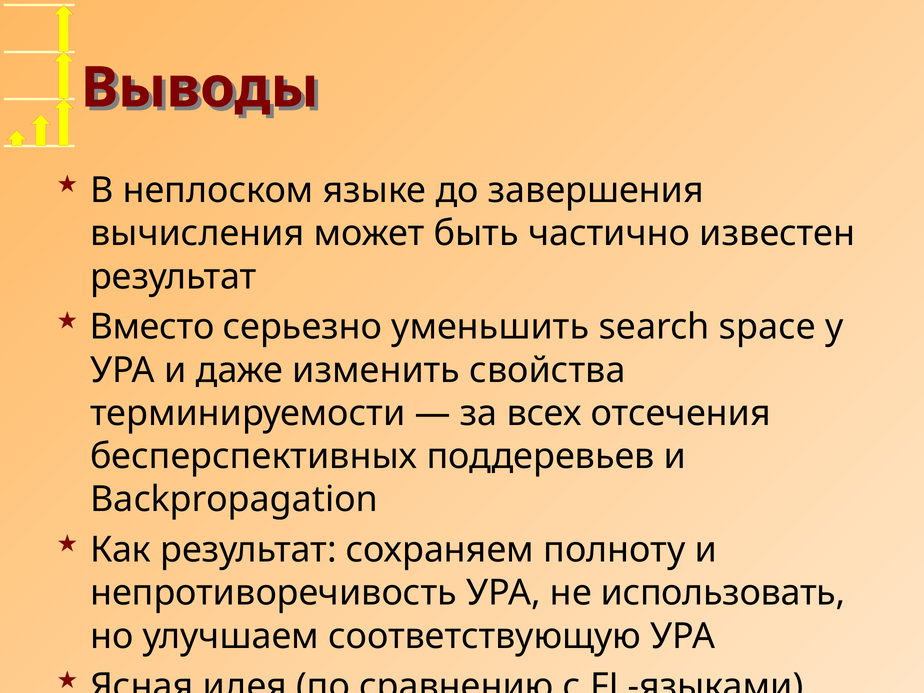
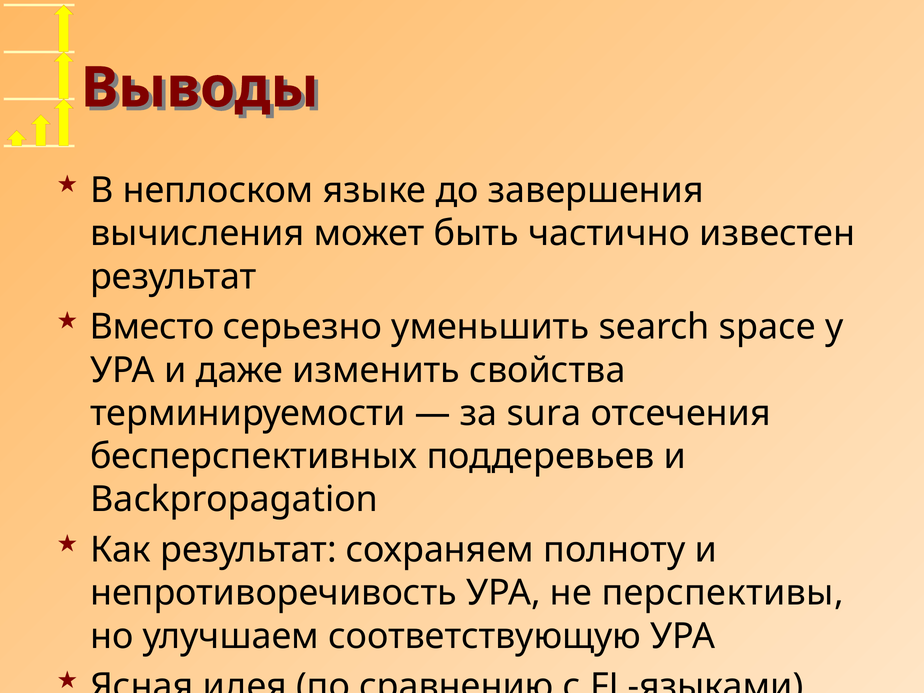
всех: всех -> sura (544, 413)
использовать: использовать -> перспективы (723, 593)
